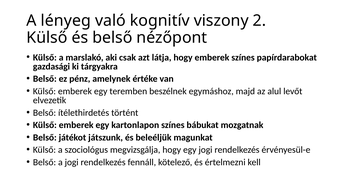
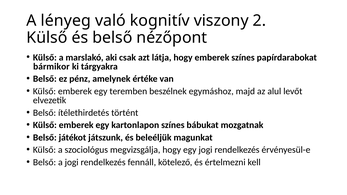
gazdasági: gazdasági -> bármikor (51, 67)
